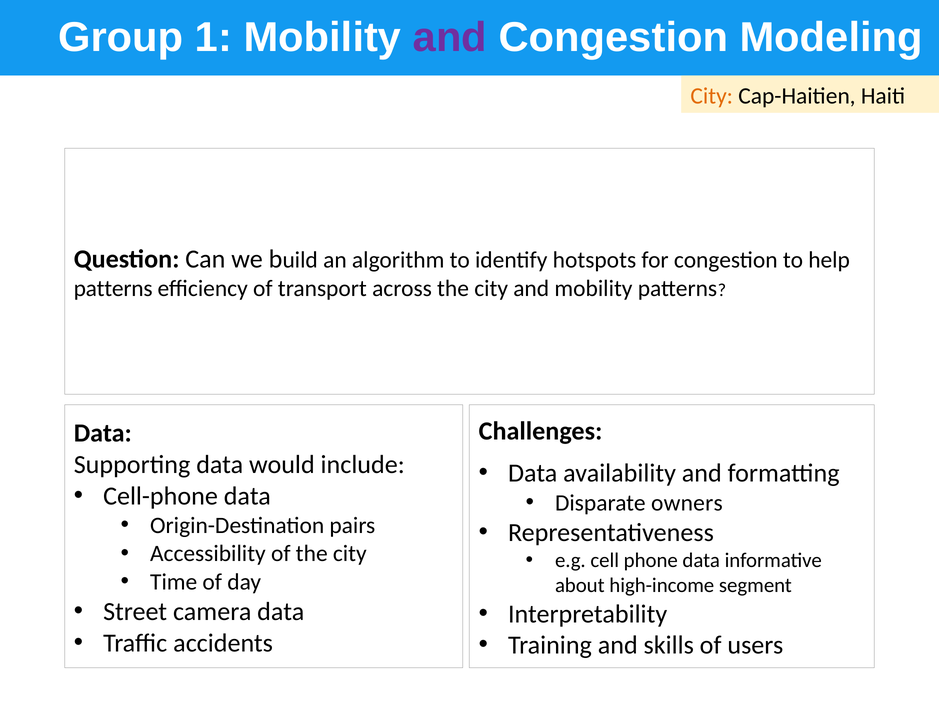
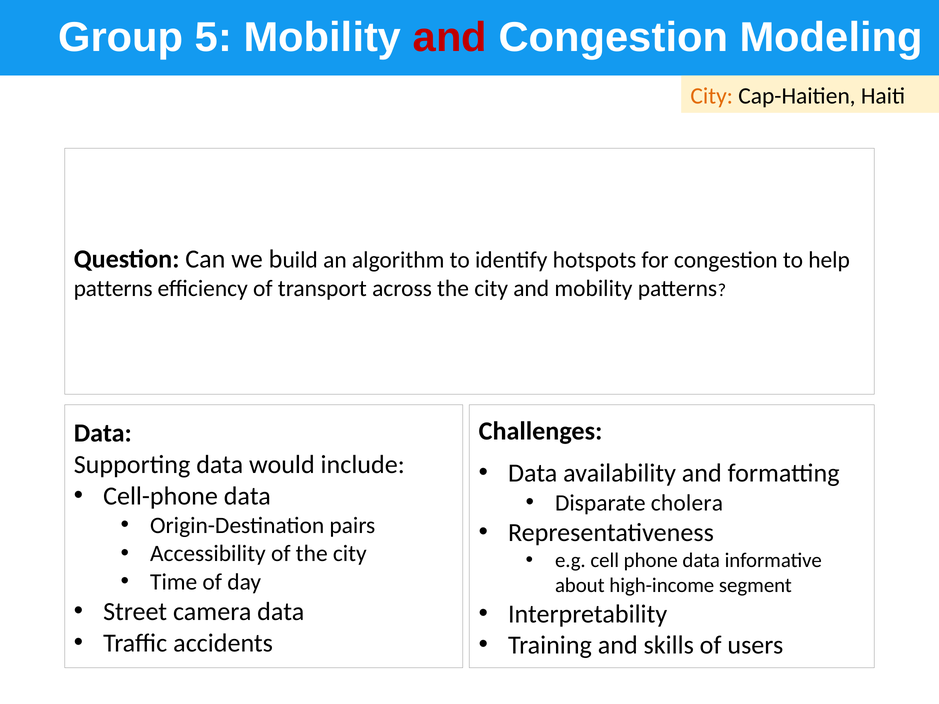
1: 1 -> 5 (214, 37)
and colour: purple -> red (450, 37)
owners: owners -> cholera (687, 503)
